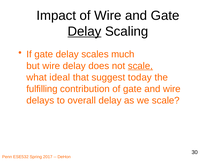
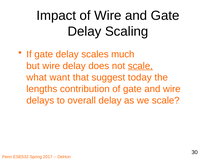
Delay underline: present -> none (84, 31)
ideal: ideal -> want (60, 77)
fulfilling: fulfilling -> lengths (42, 89)
